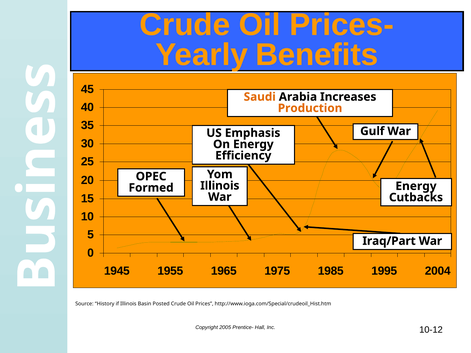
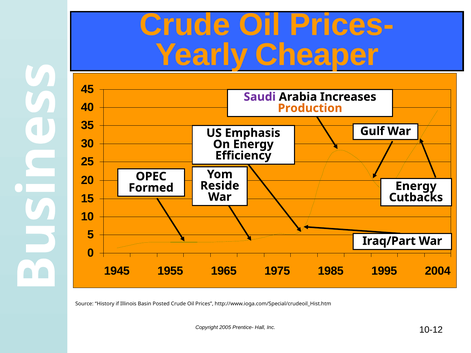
Benefits: Benefits -> Cheaper (317, 55)
Saudi colour: orange -> purple (260, 97)
Illinois: Illinois -> Reside (220, 186)
